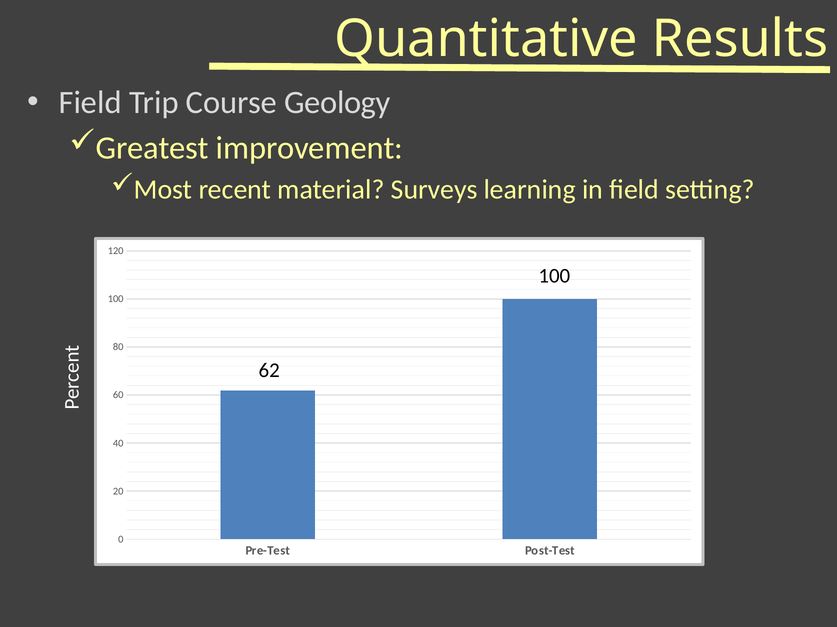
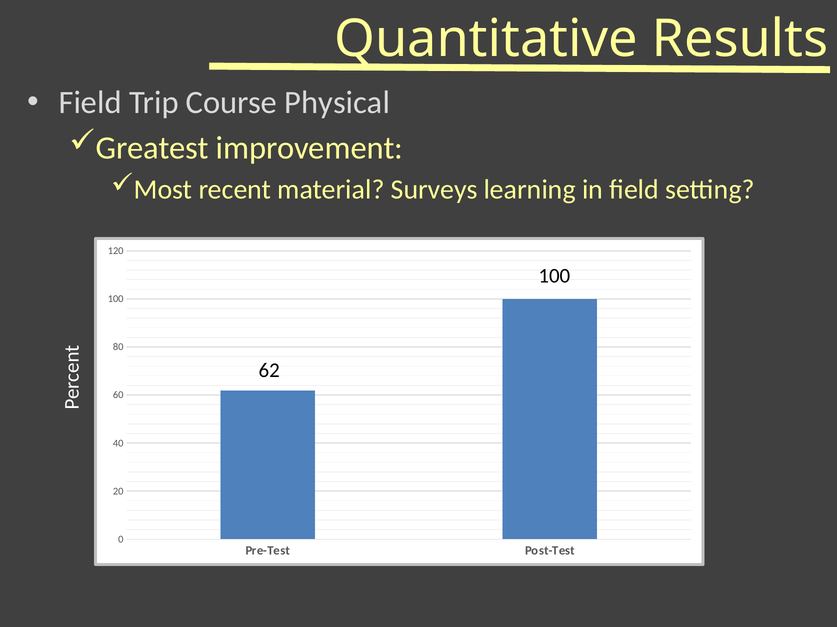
Geology: Geology -> Physical (337, 103)
